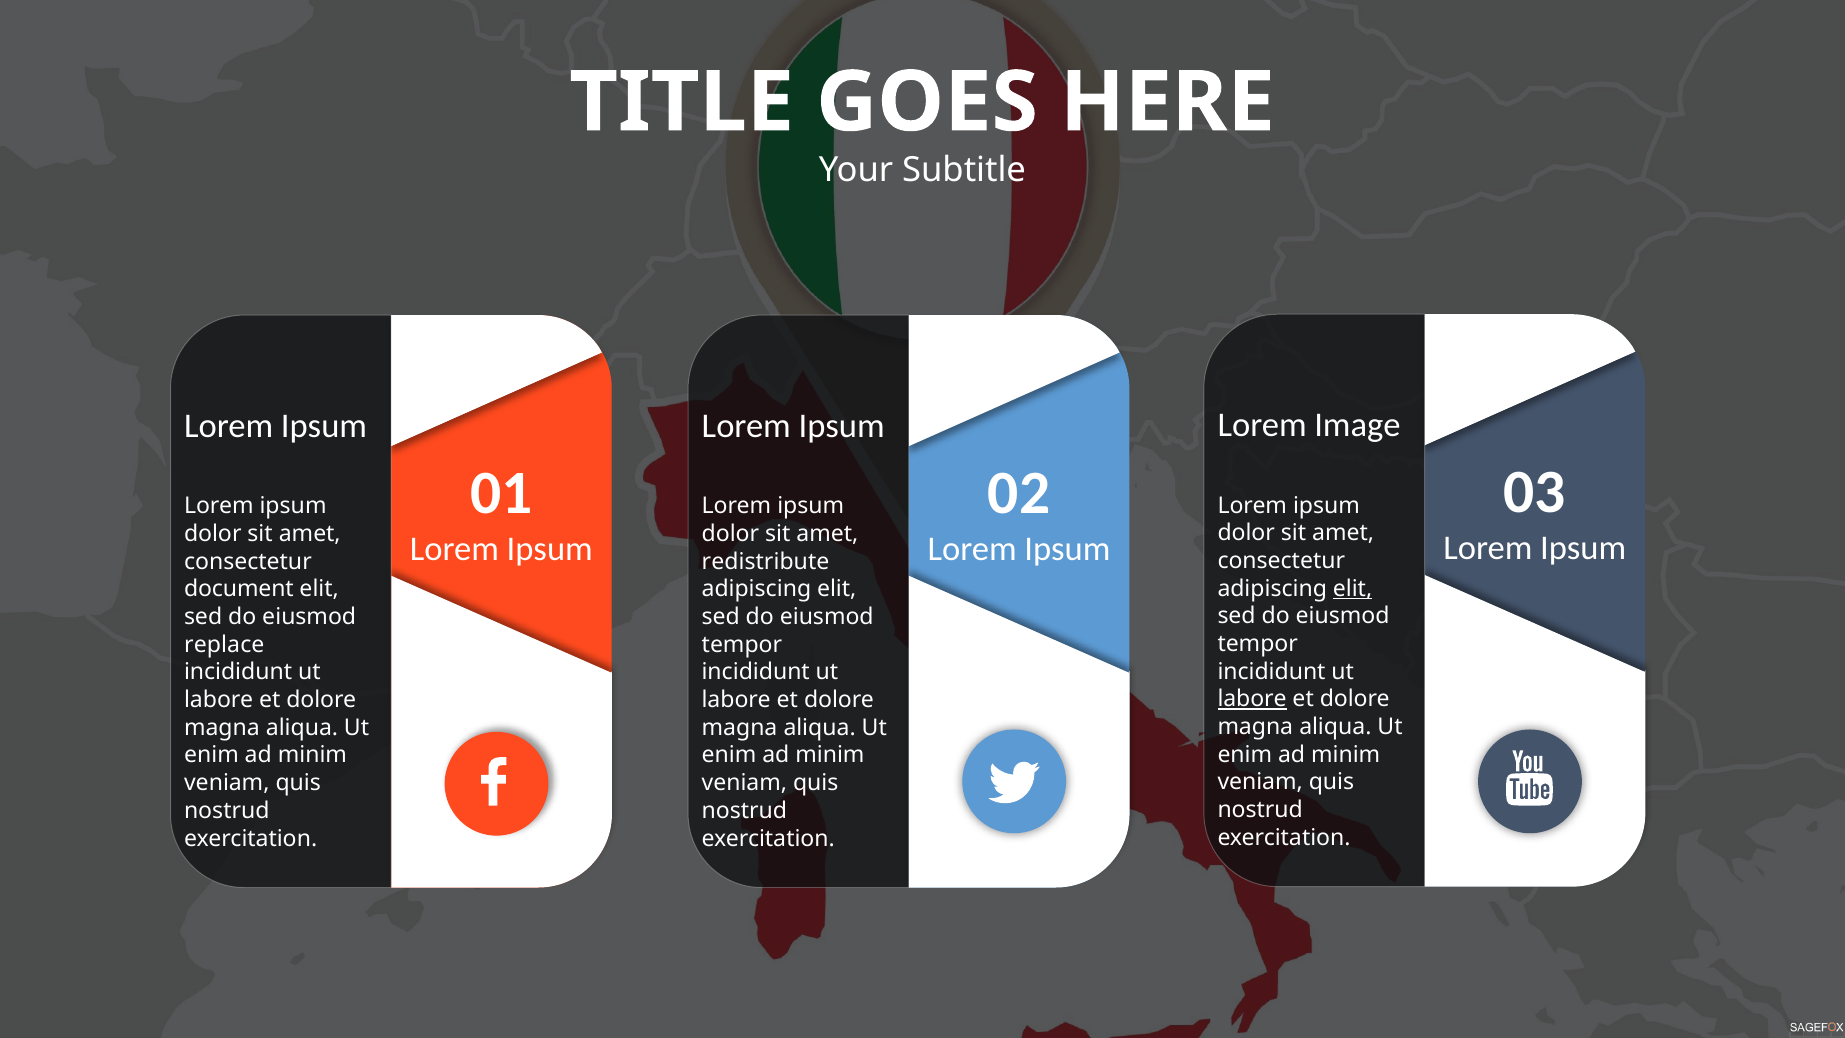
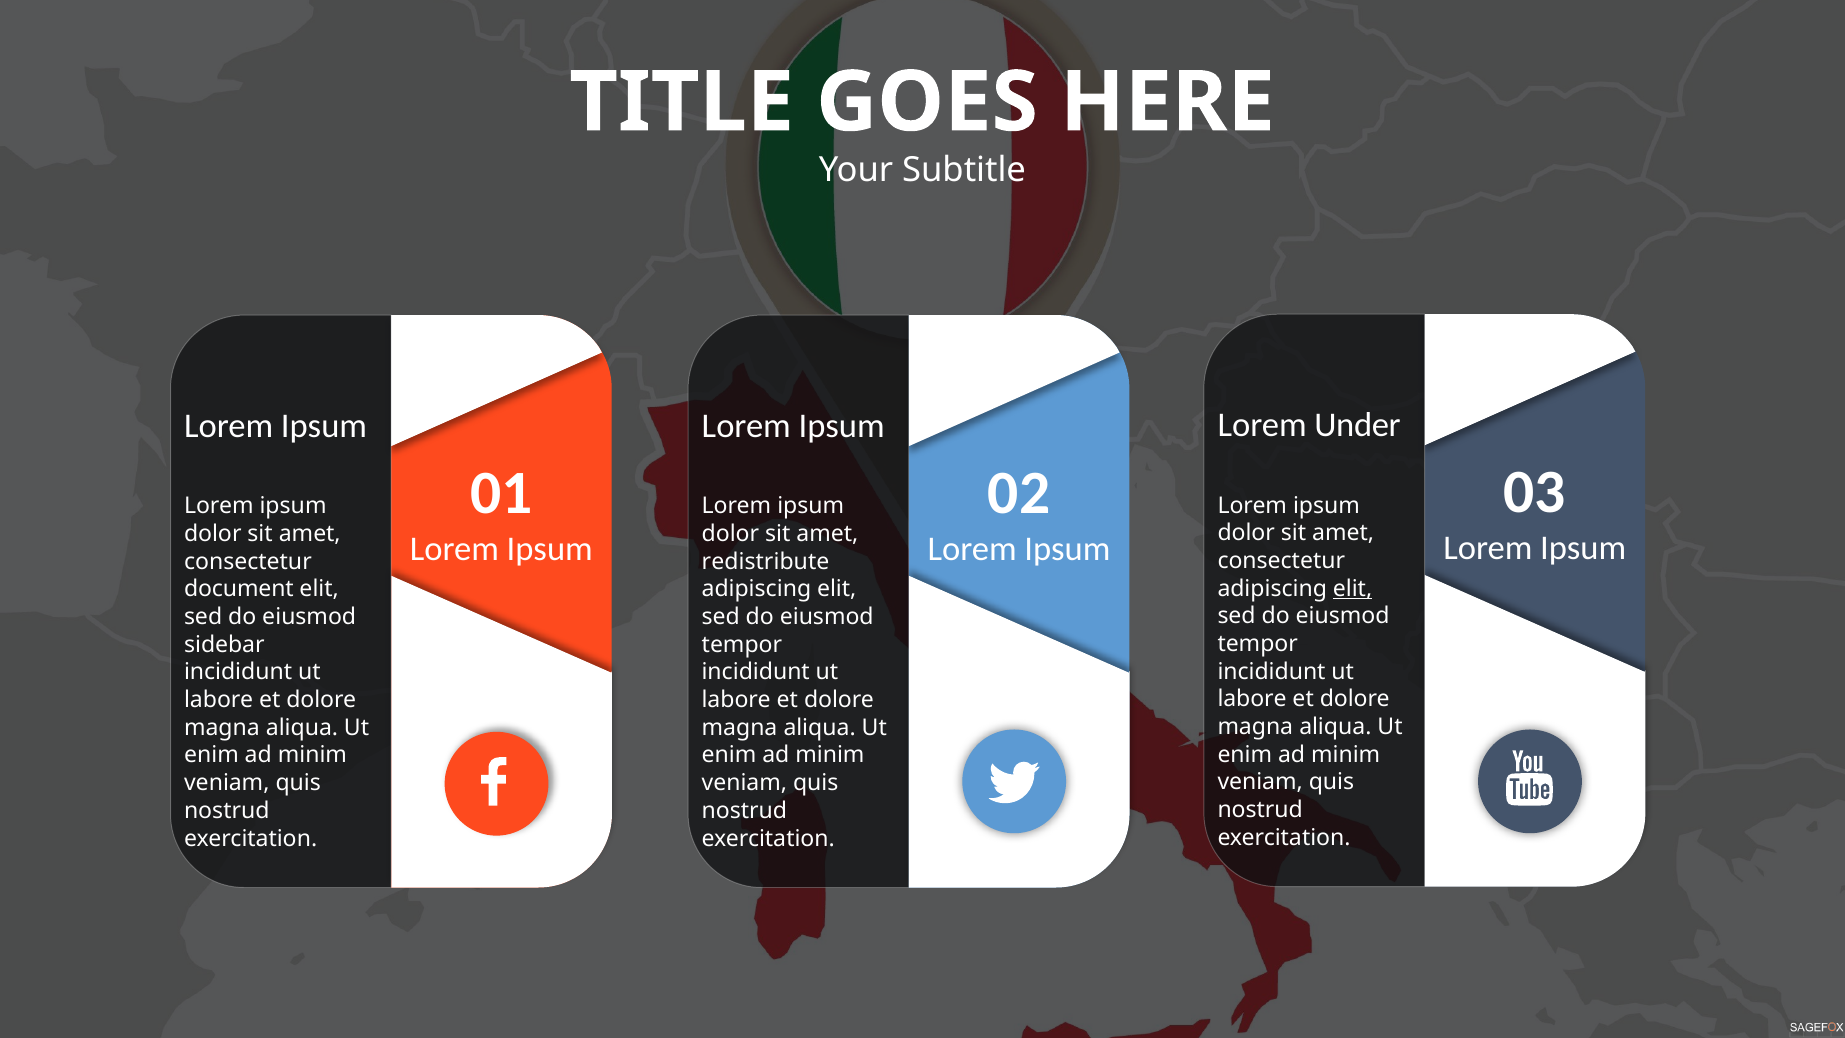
Image: Image -> Under (1358, 425)
replace: replace -> sidebar (224, 645)
labore underline: present -> none (1252, 699)
